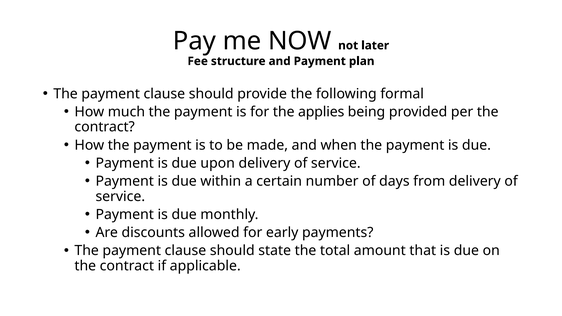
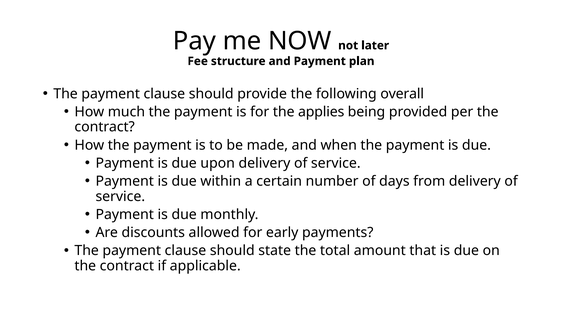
formal: formal -> overall (402, 94)
